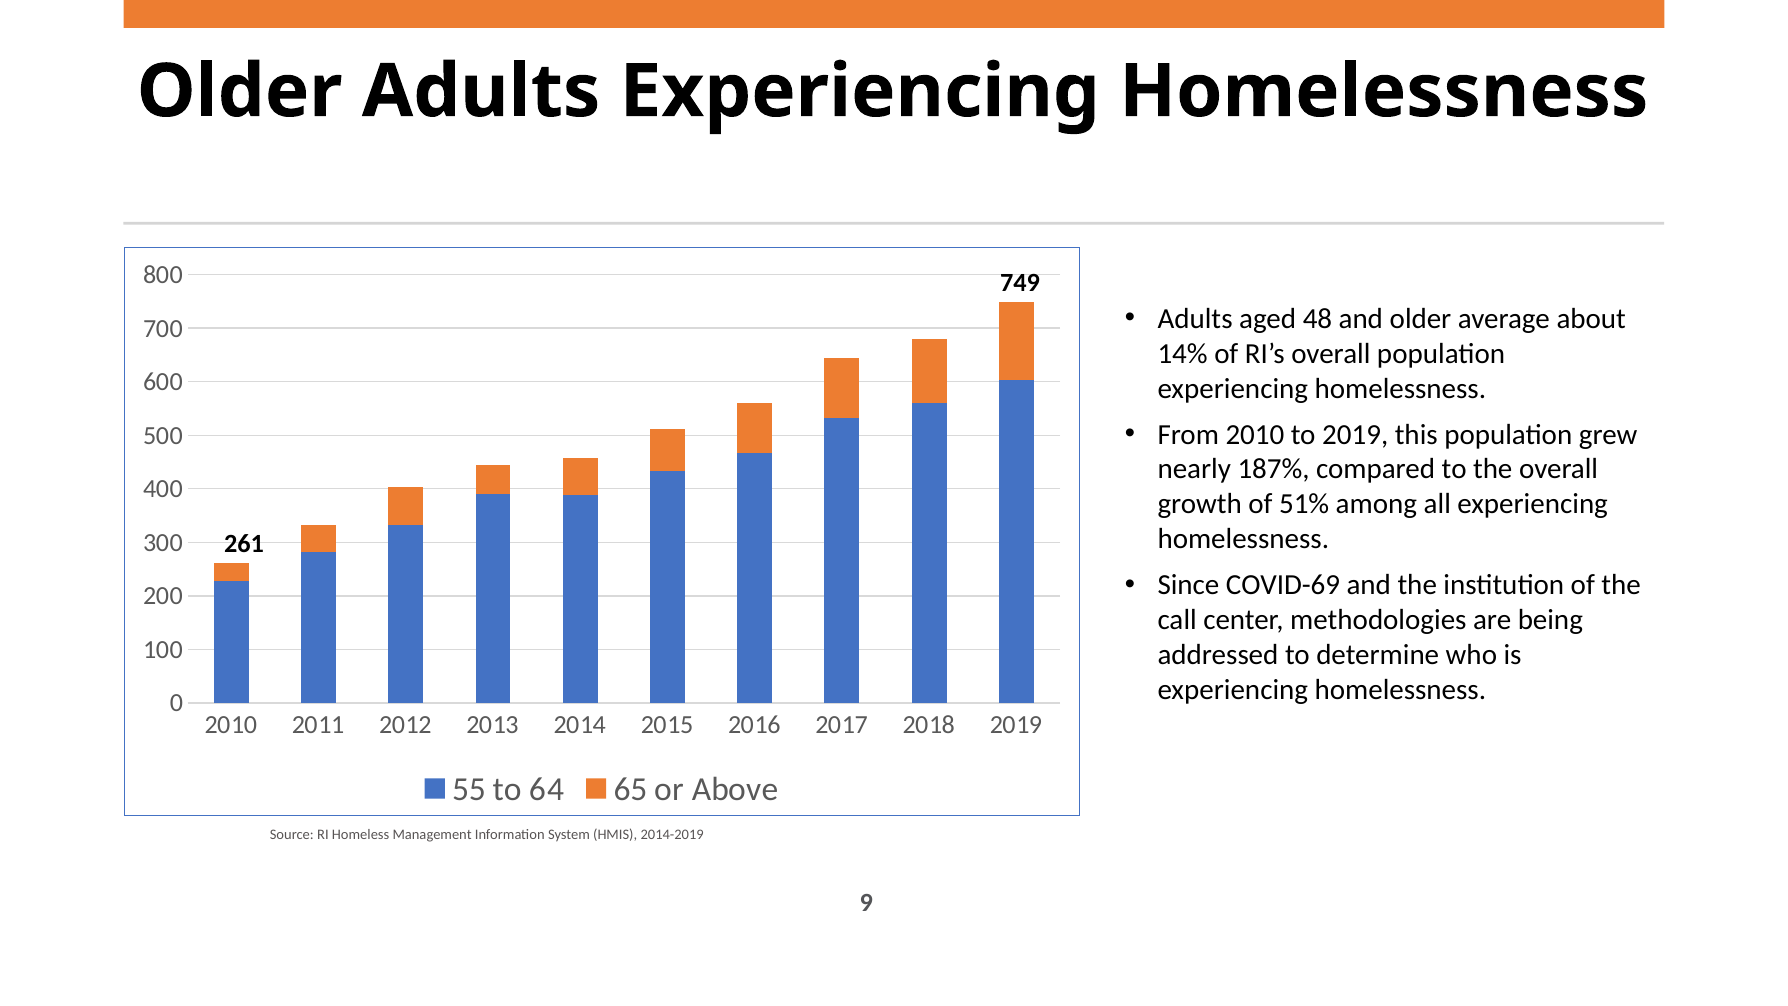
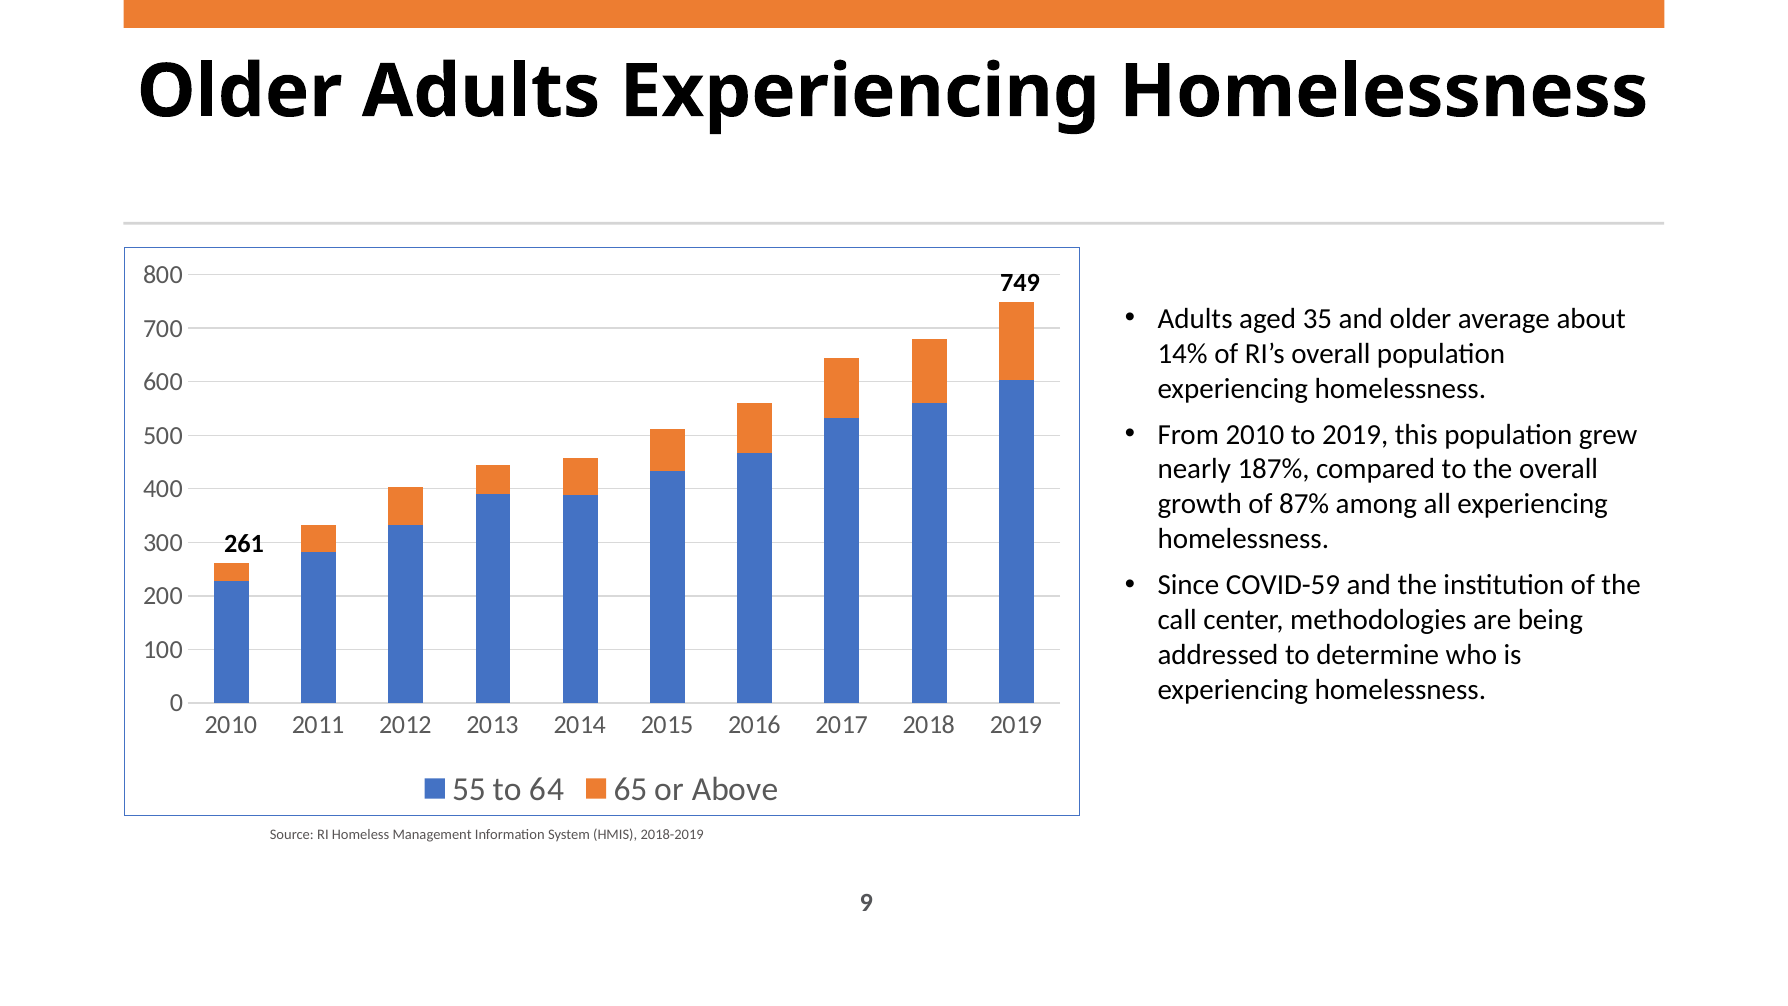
48: 48 -> 35 (1317, 319)
51%: 51% -> 87% (1304, 504)
COVID-69: COVID-69 -> COVID-59 (1283, 585)
2014-2019: 2014-2019 -> 2018-2019 (672, 835)
